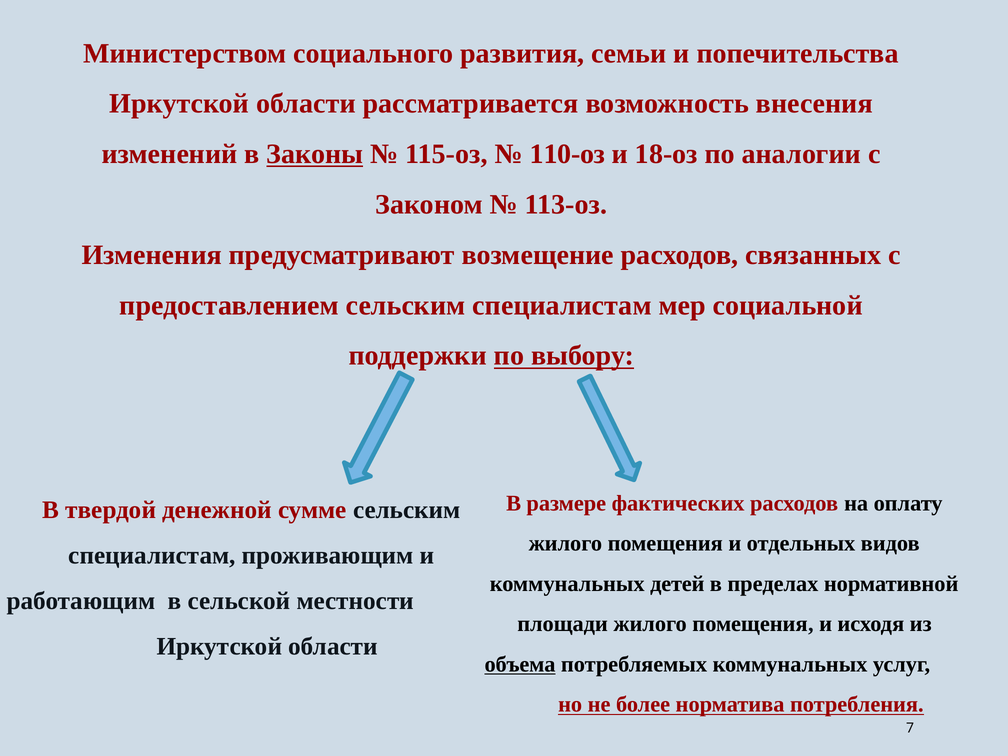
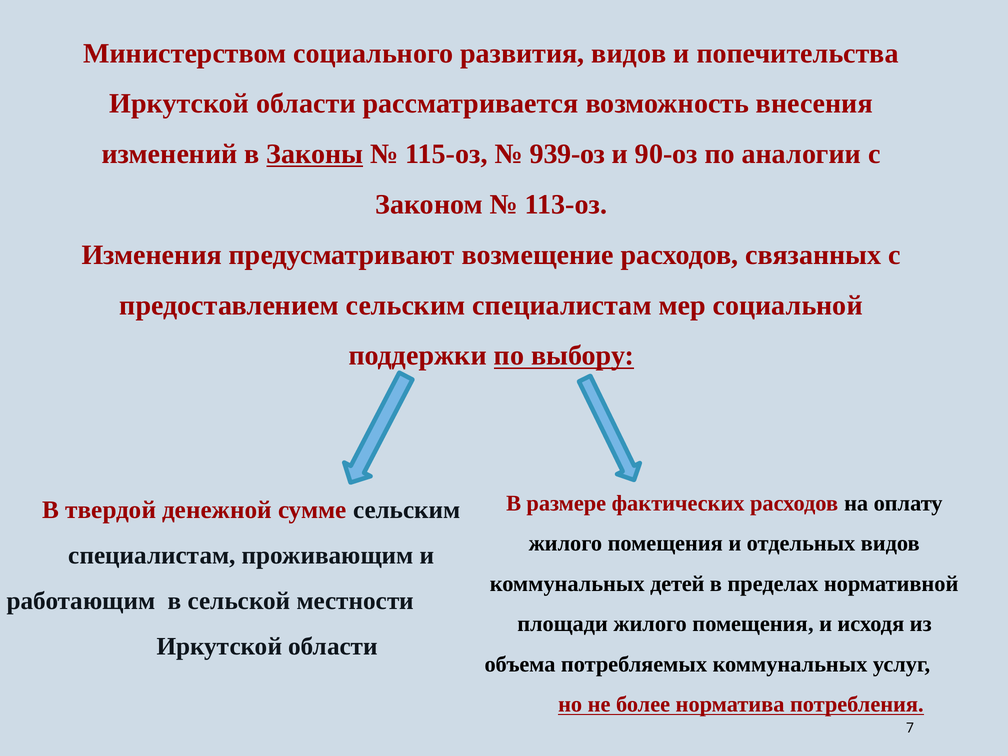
развития семьи: семьи -> видов (629, 53)
110-оз: 110-оз -> 939-оз (567, 154)
18-оз: 18-оз -> 90-оз (666, 154)
объема underline: present -> none (520, 664)
